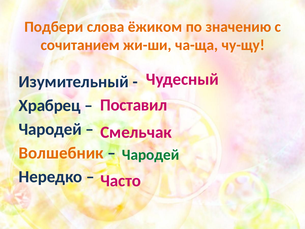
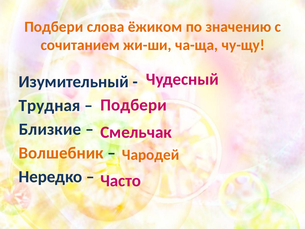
Поставил: Поставил -> Подбери (134, 105)
Храбрец: Храбрец -> Трудная (50, 105)
Чародей: Чародей -> Близкие (50, 129)
Чародей colour: green -> orange (151, 155)
